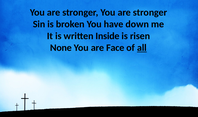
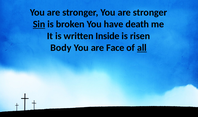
Sin underline: none -> present (39, 24)
down: down -> death (137, 24)
None: None -> Body (61, 48)
